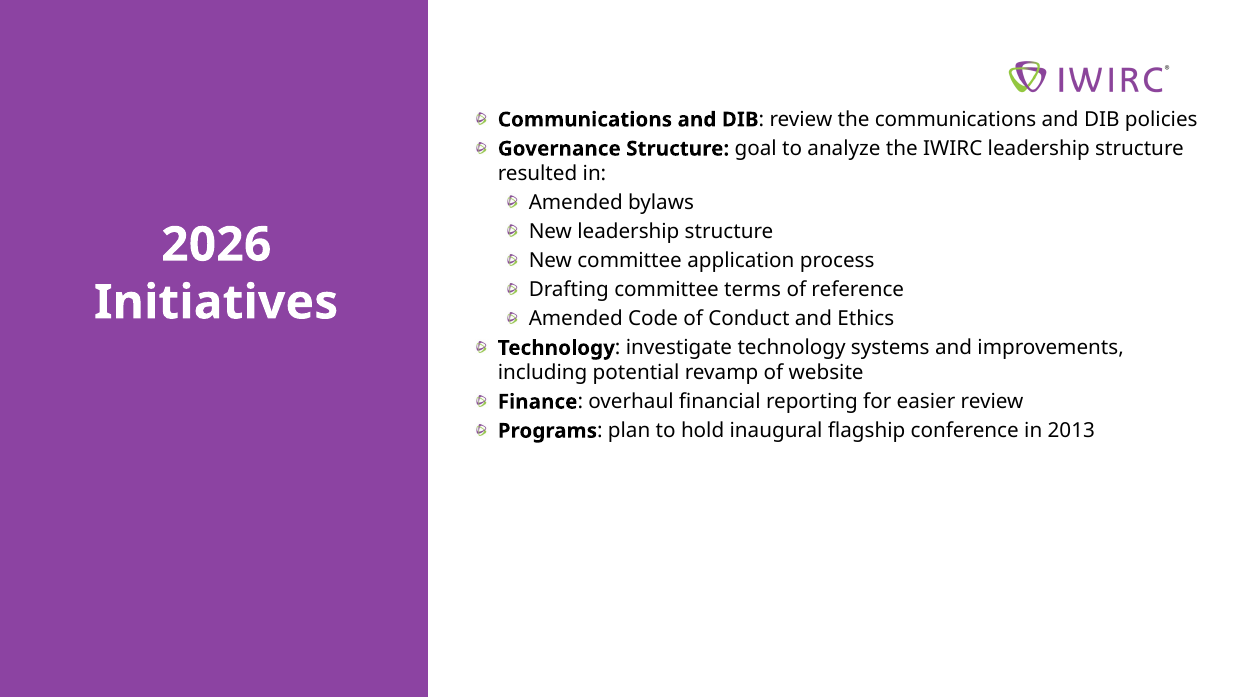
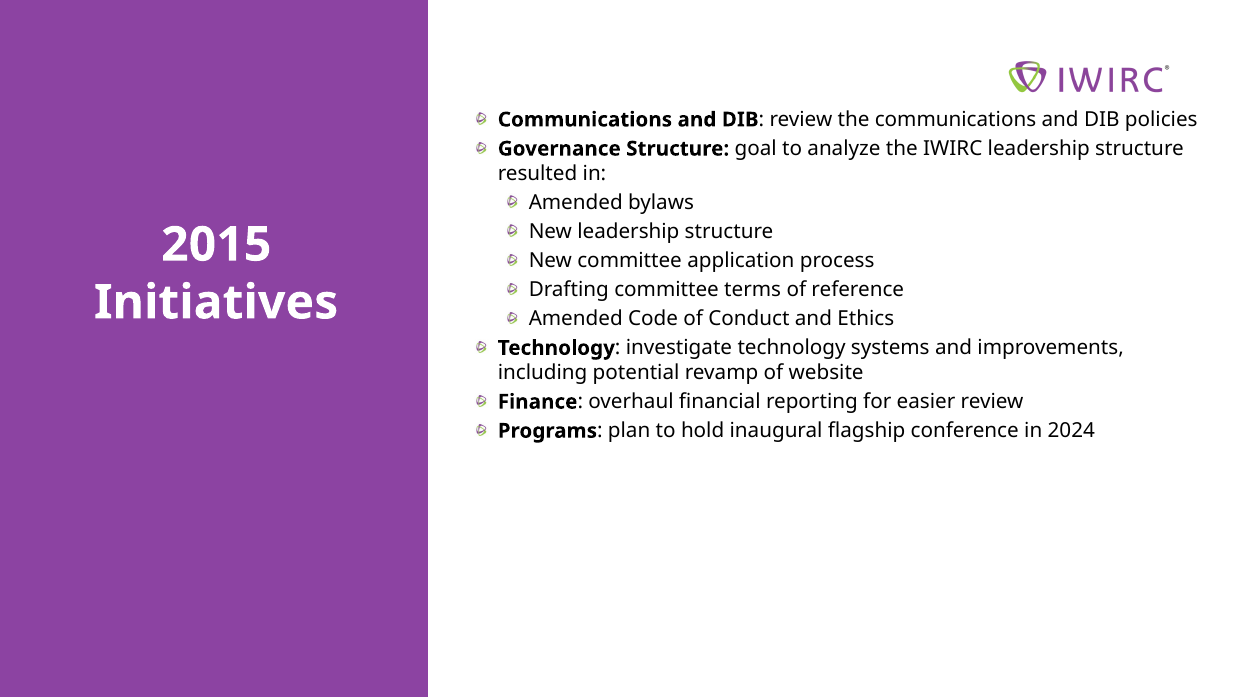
2026: 2026 -> 2015 (216, 245)
2013: 2013 -> 2024 (1071, 431)
